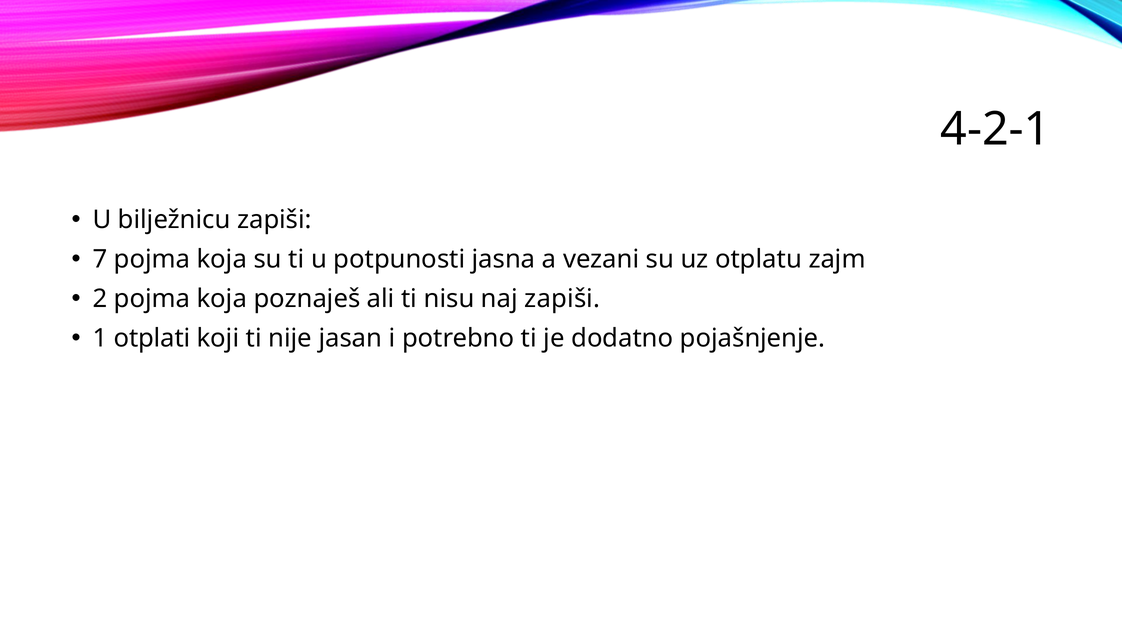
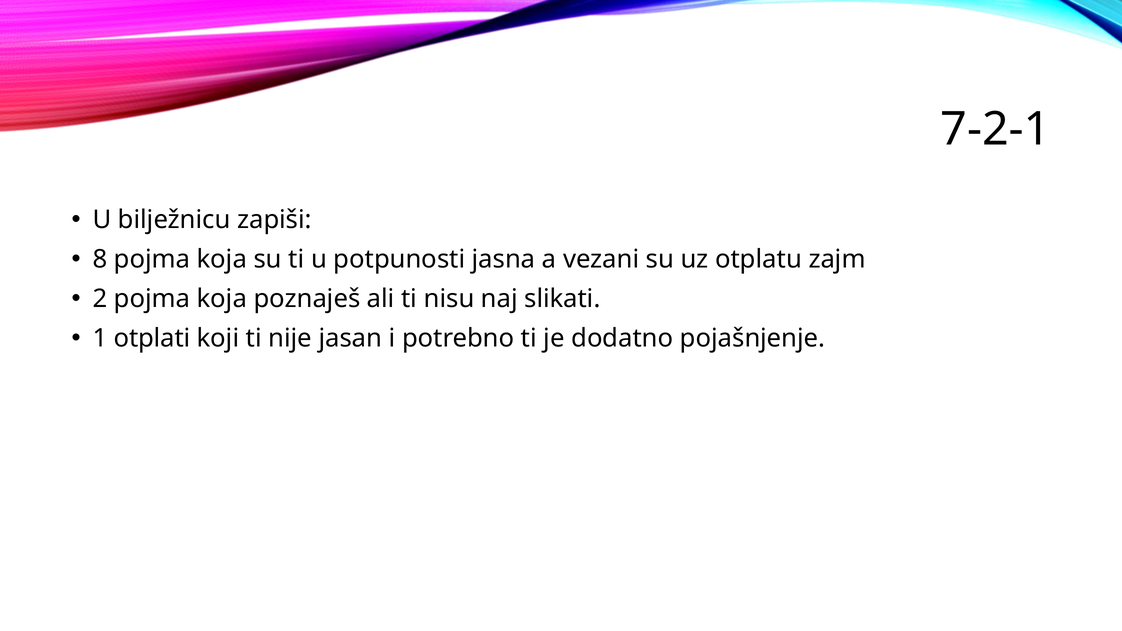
4-2-1: 4-2-1 -> 7-2-1 (995, 130)
7: 7 -> 8 (100, 259)
naj zapiši: zapiši -> slikati (562, 299)
